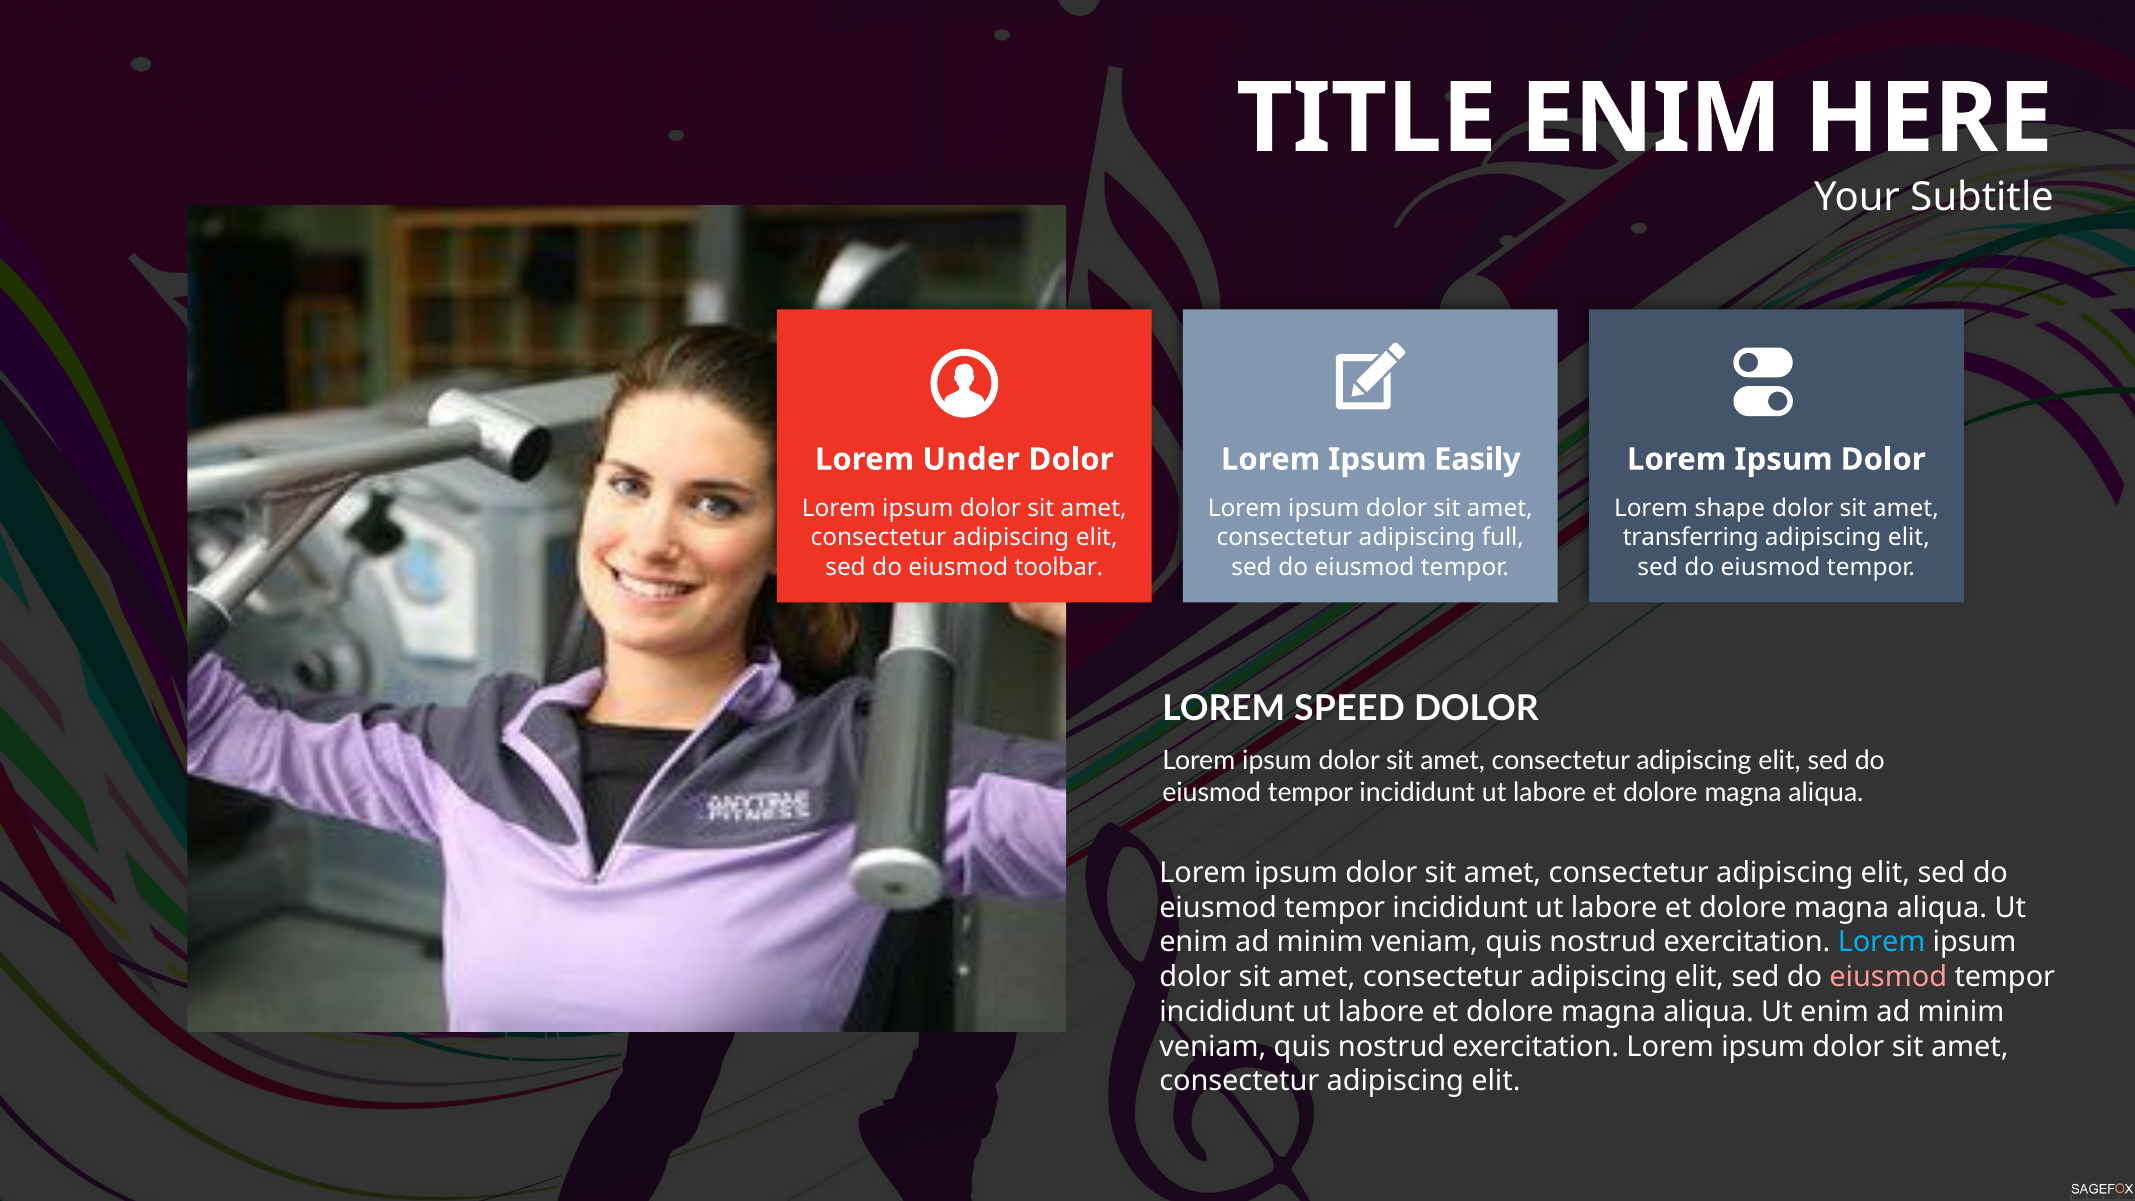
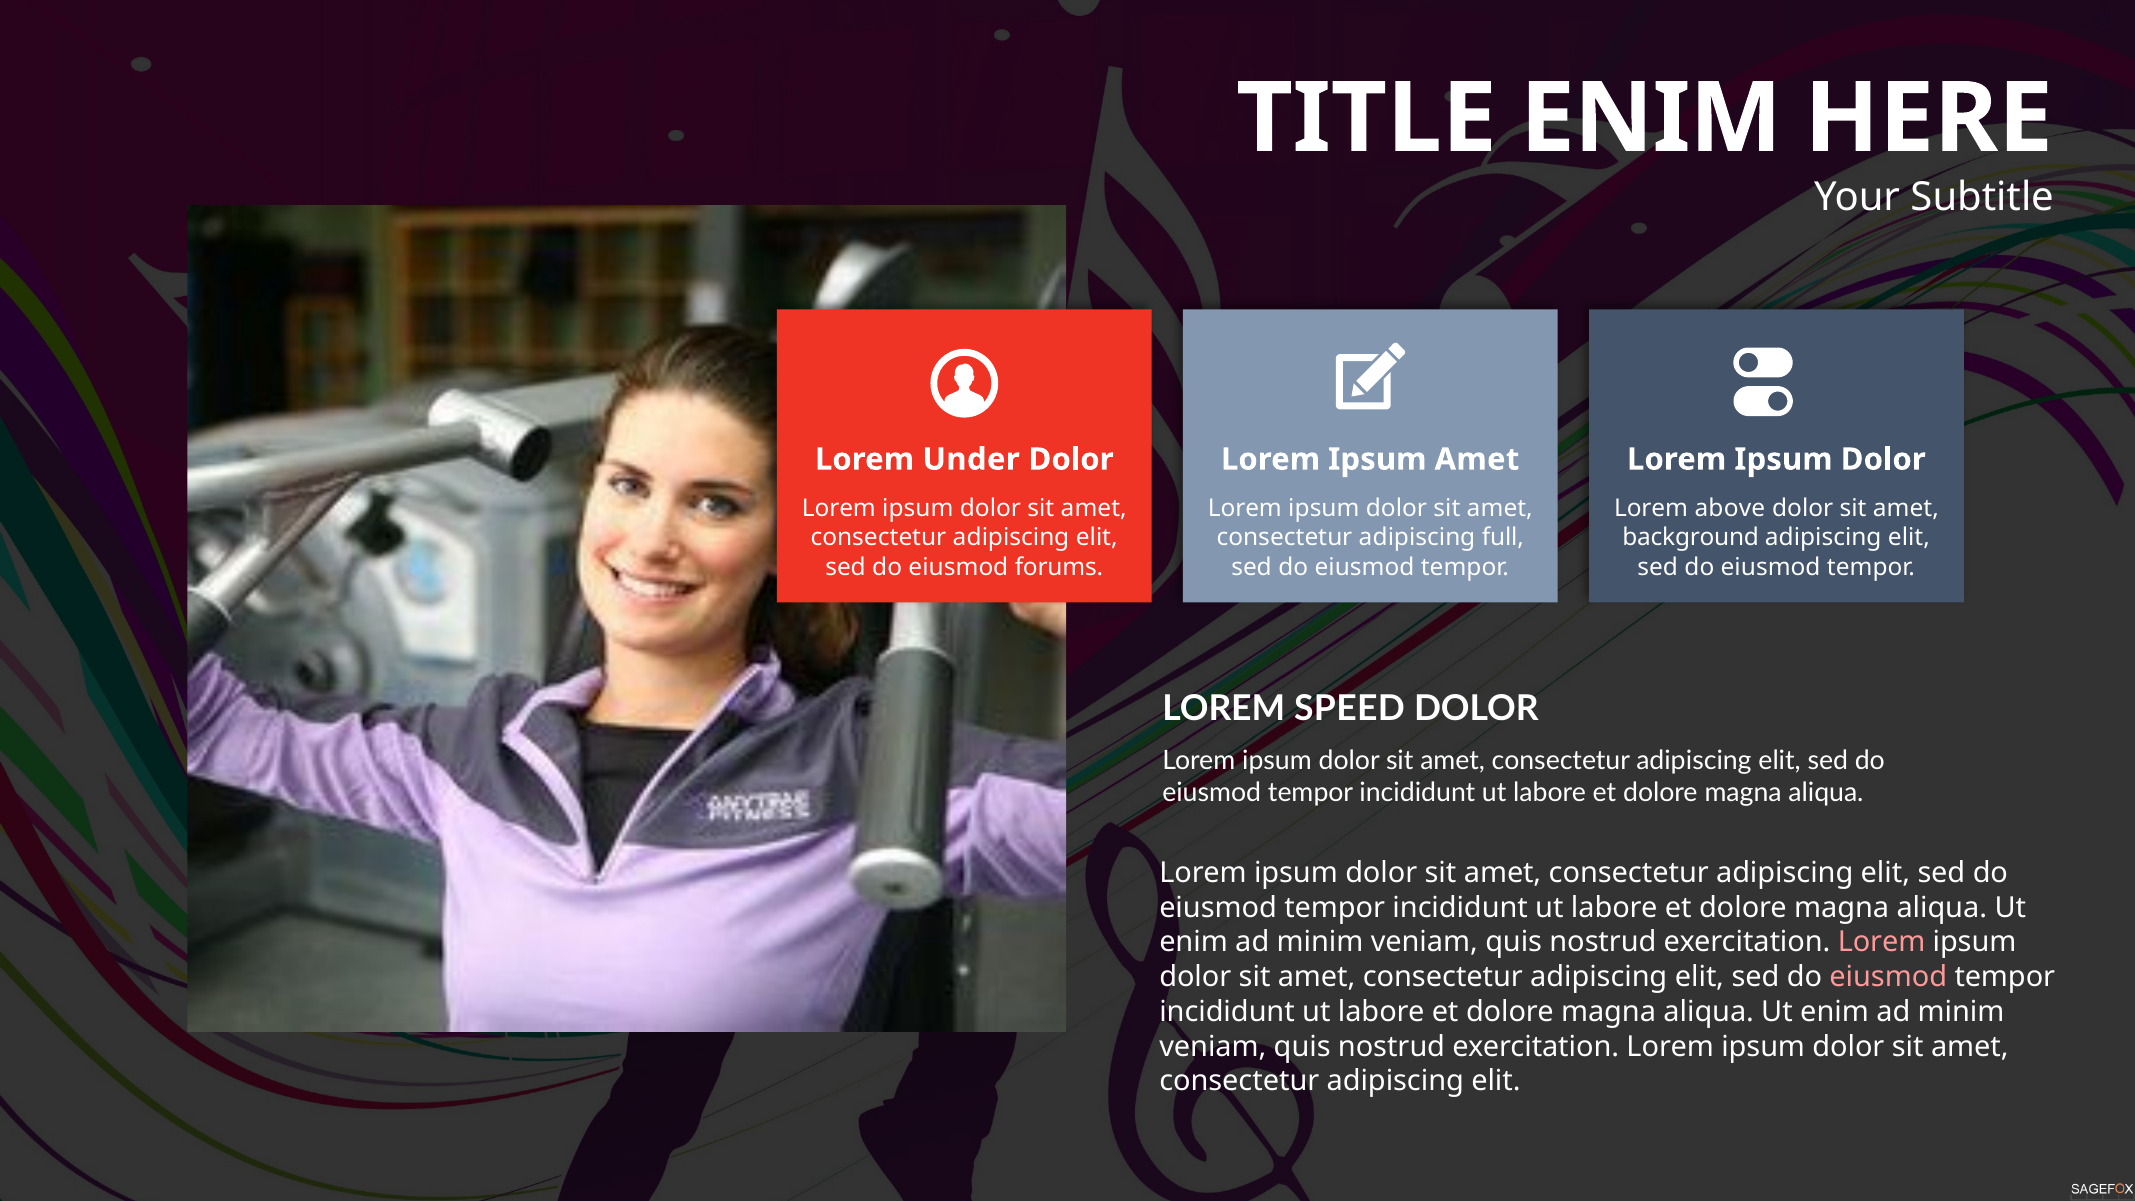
Ipsum Easily: Easily -> Amet (1477, 459)
shape: shape -> above (1730, 508)
transferring: transferring -> background (1691, 538)
toolbar: toolbar -> forums (1059, 567)
Lorem colour: light blue -> pink (1882, 942)
